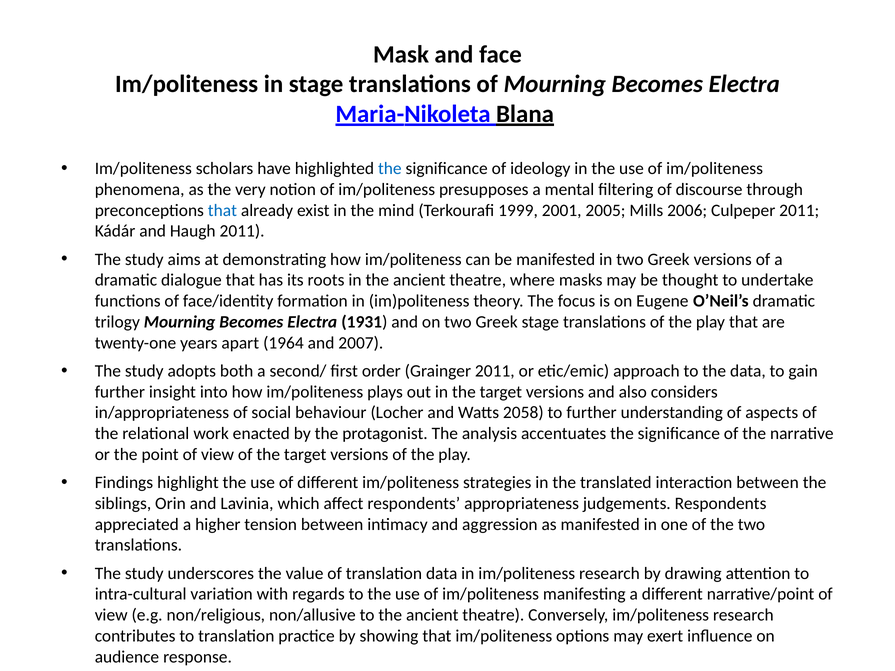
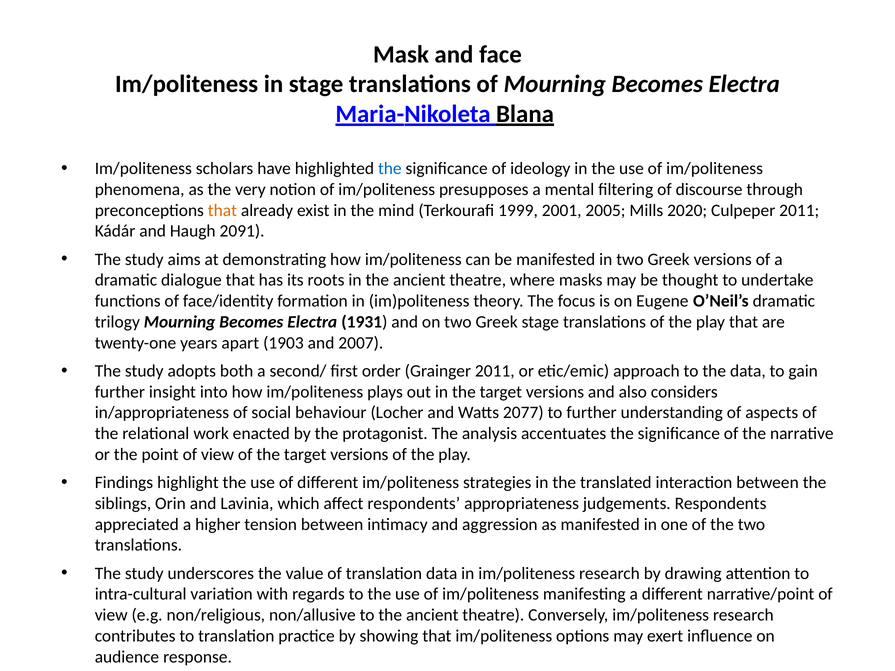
that colour: blue -> orange (222, 210)
2006: 2006 -> 2020 (687, 210)
Haugh 2011: 2011 -> 2091 (242, 231)
1964: 1964 -> 1903 (283, 343)
2058: 2058 -> 2077 (523, 413)
